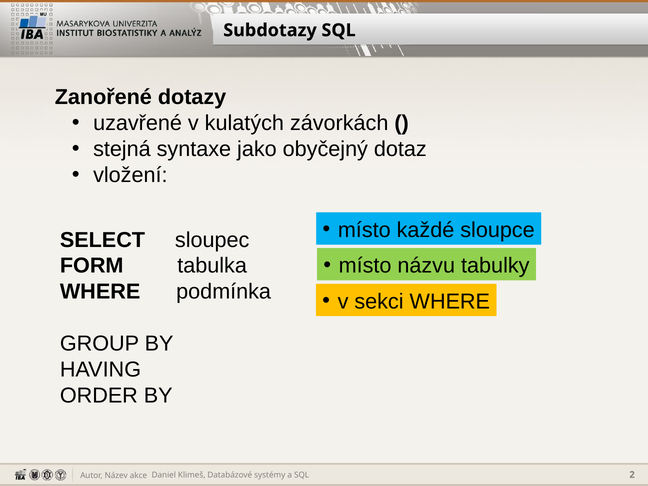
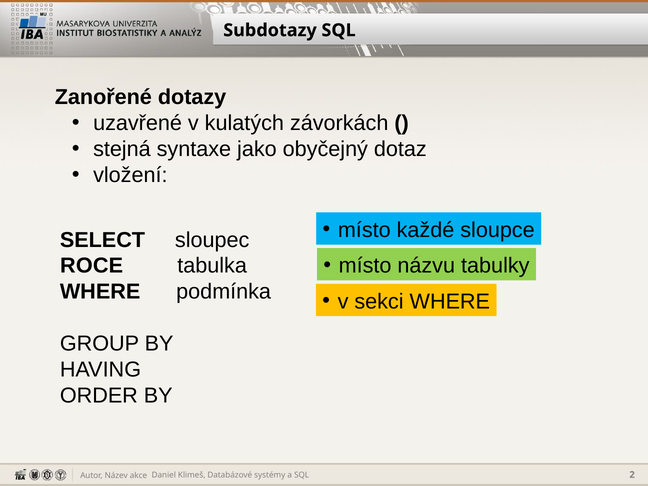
FORM: FORM -> ROCE (92, 266)
